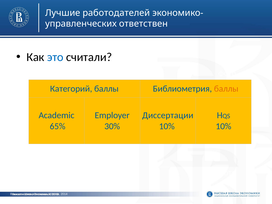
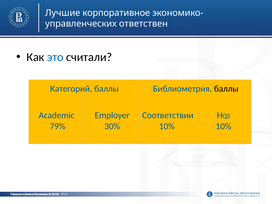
работодателей: работодателей -> корпоративное (116, 13)
баллы colour: orange -> black (226, 89)
Диссертации: Диссертации -> Соответствии (168, 115)
65%: 65% -> 79% (58, 126)
